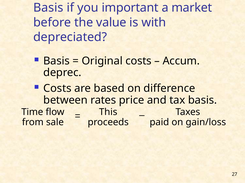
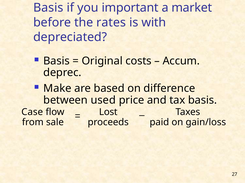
value: value -> rates (111, 22)
Costs: Costs -> Make (57, 89)
rates: rates -> used (103, 100)
Time: Time -> Case (32, 112)
This: This -> Lost (108, 112)
